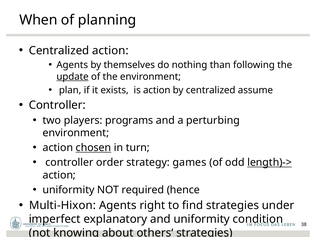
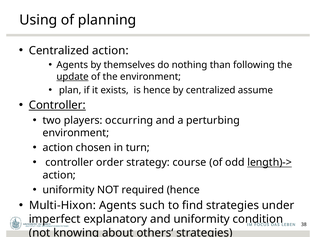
When: When -> Using (38, 20)
is action: action -> hence (157, 90)
Controller underline: none -> present (57, 105)
programs: programs -> occurring (129, 120)
chosen underline: present -> none (93, 148)
games: games -> course (189, 162)
right: right -> such (152, 205)
